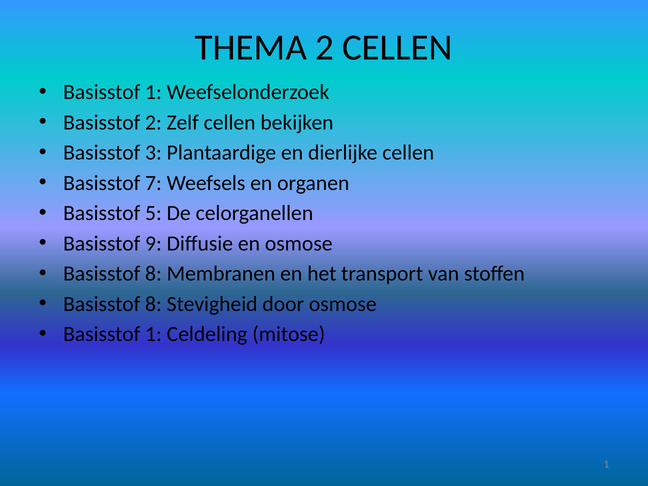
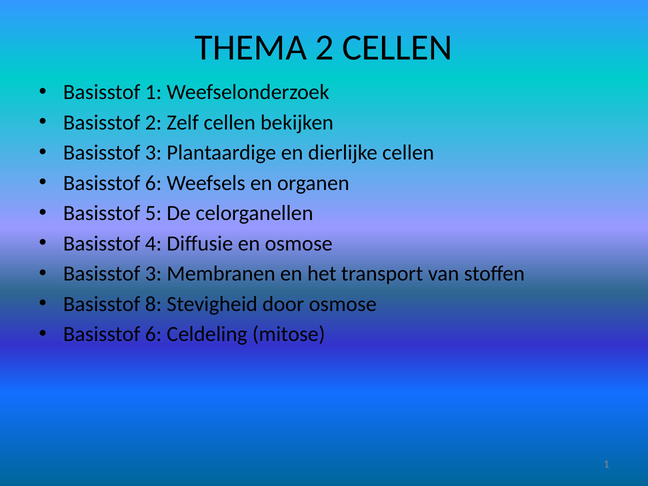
7: 7 -> 6 (153, 183)
9: 9 -> 4 (153, 243)
8: 8 -> 3 (153, 274)
1: 1 -> 6 (153, 334)
